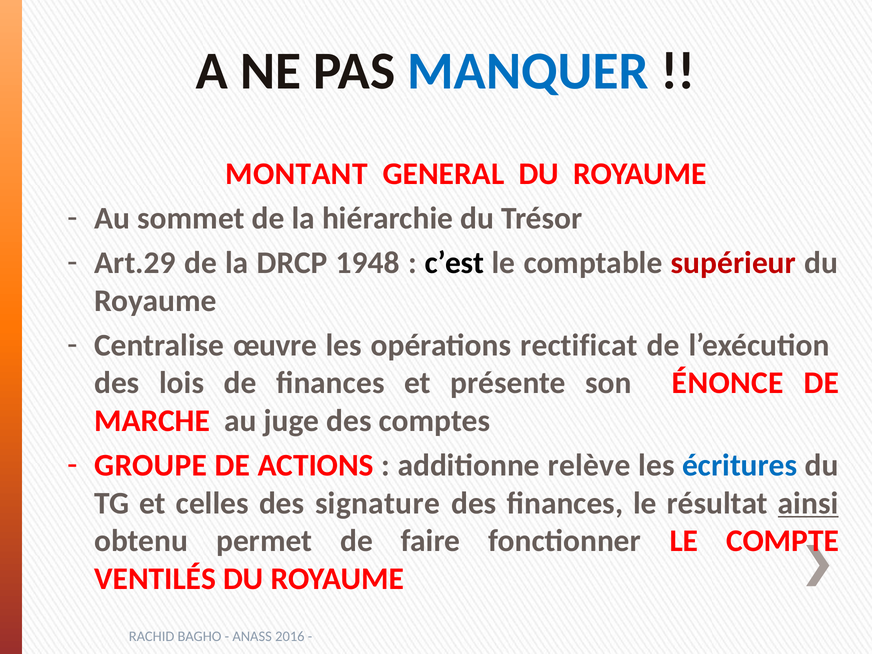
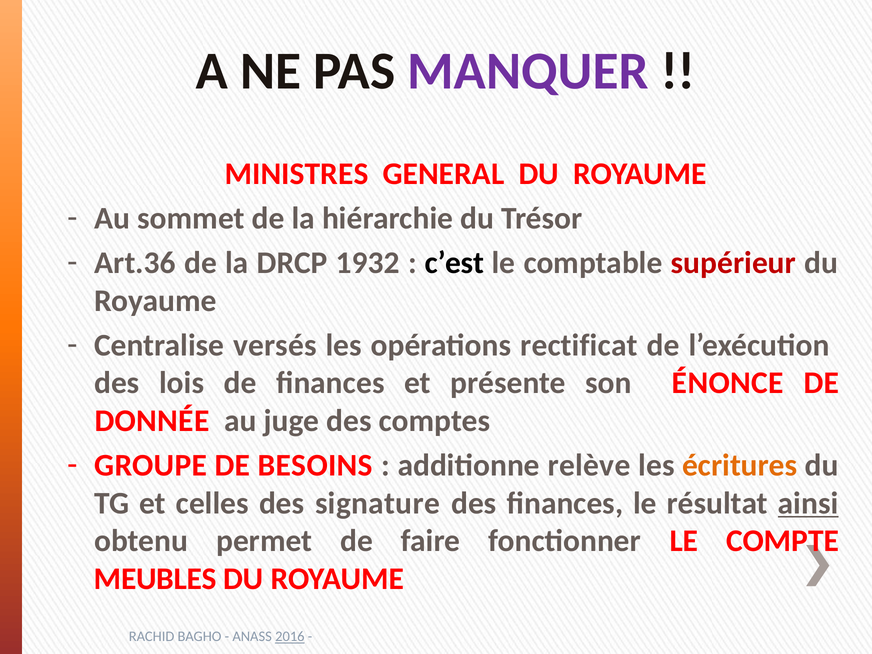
MANQUER colour: blue -> purple (528, 71)
MONTANT: MONTANT -> MINISTRES (297, 174)
Art.29: Art.29 -> Art.36 (135, 263)
1948: 1948 -> 1932 (368, 263)
œuvre: œuvre -> versés (275, 345)
MARCHE: MARCHE -> DONNÉE (152, 421)
ACTIONS: ACTIONS -> BESOINS (315, 465)
écritures colour: blue -> orange (740, 465)
VENTILÉS: VENTILÉS -> MEUBLES (155, 579)
2016 underline: none -> present (290, 637)
